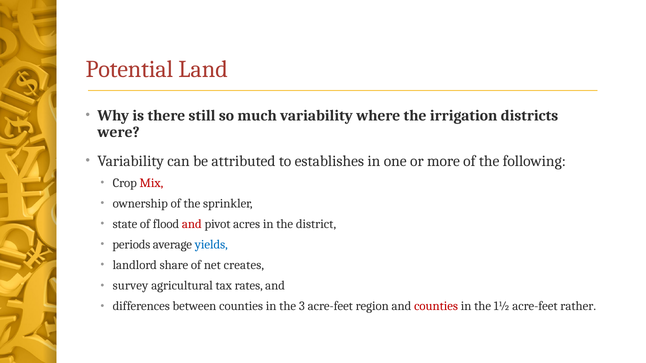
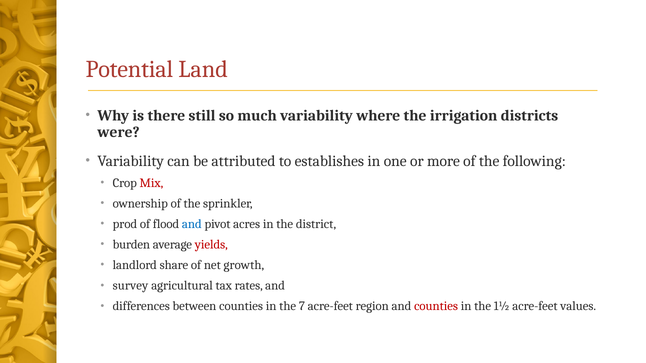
state: state -> prod (125, 224)
and colour: red -> blue (192, 224)
periods: periods -> burden (131, 245)
yields colour: blue -> red (211, 245)
creates: creates -> growth (244, 265)
3: 3 -> 7 (302, 307)
rather: rather -> values (578, 307)
